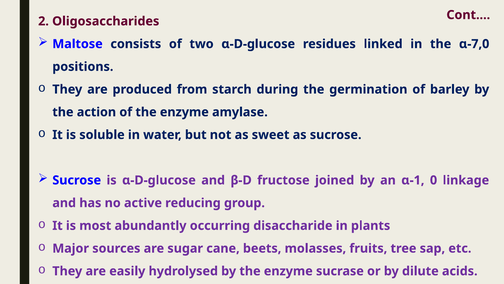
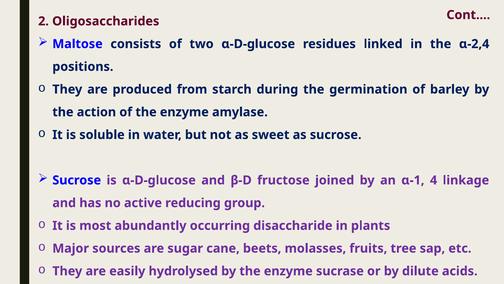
α-7,0: α-7,0 -> α-2,4 (474, 44)
0: 0 -> 4 (434, 180)
